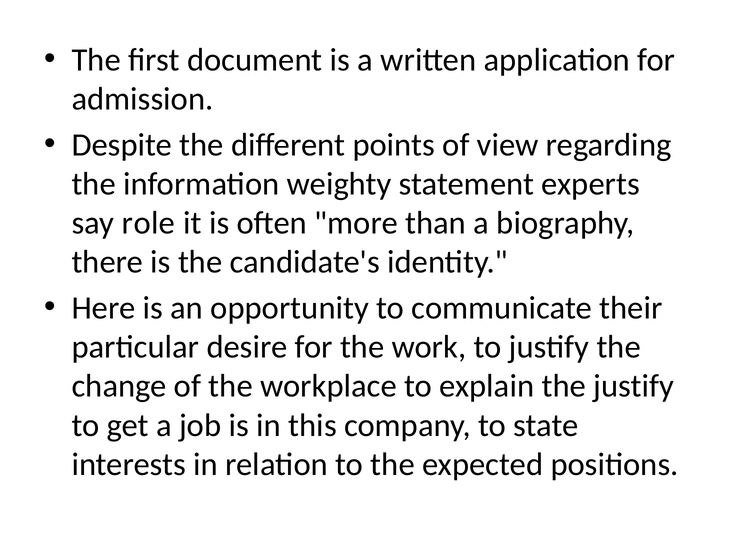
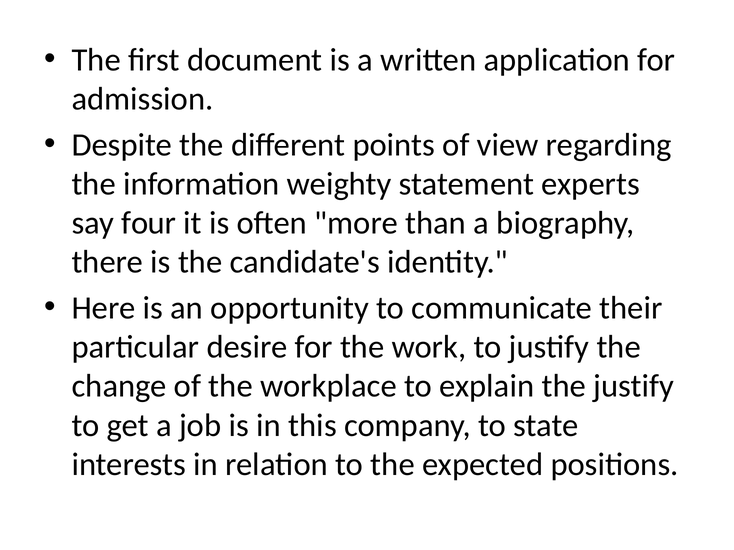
role: role -> four (149, 223)
